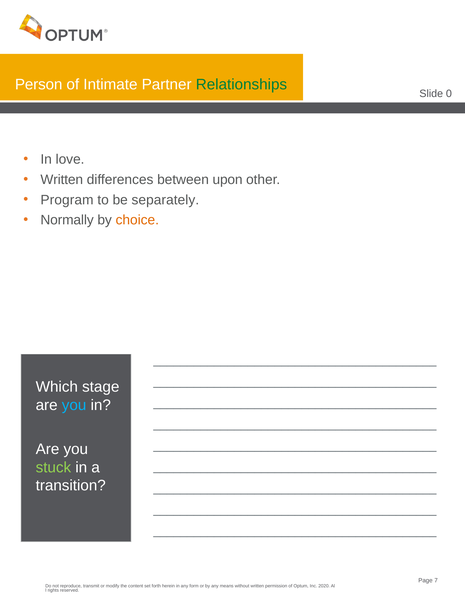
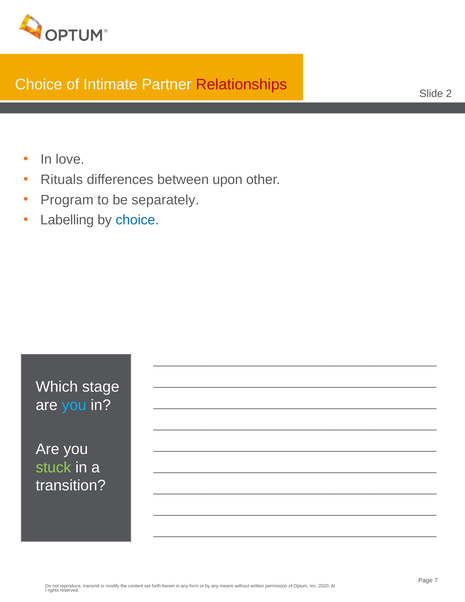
Person: Person -> Choice (39, 84)
Relationships colour: green -> red (241, 84)
0: 0 -> 2 (449, 94)
Written: Written -> Rituals (62, 180)
Normally: Normally -> Labelling (67, 220)
choice colour: orange -> blue (137, 220)
